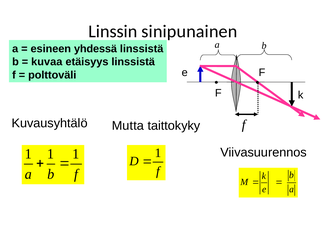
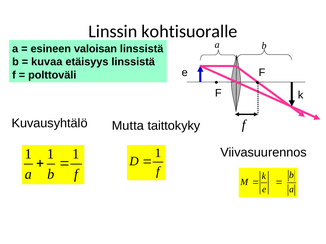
sinipunainen: sinipunainen -> kohtisuoralle (189, 31)
yhdessä: yhdessä -> valoisan (95, 49)
